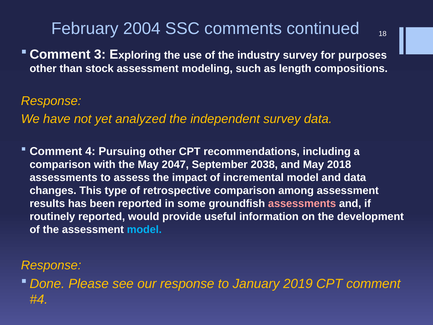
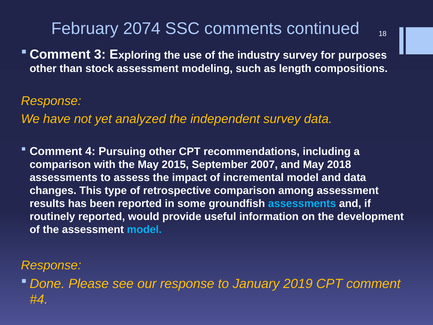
2004: 2004 -> 2074 (142, 29)
2047: 2047 -> 2015 (175, 164)
2038: 2038 -> 2007 (264, 164)
assessments colour: pink -> light blue (302, 203)
